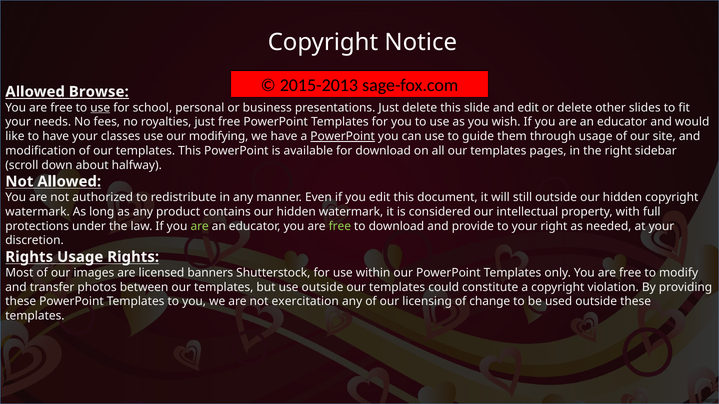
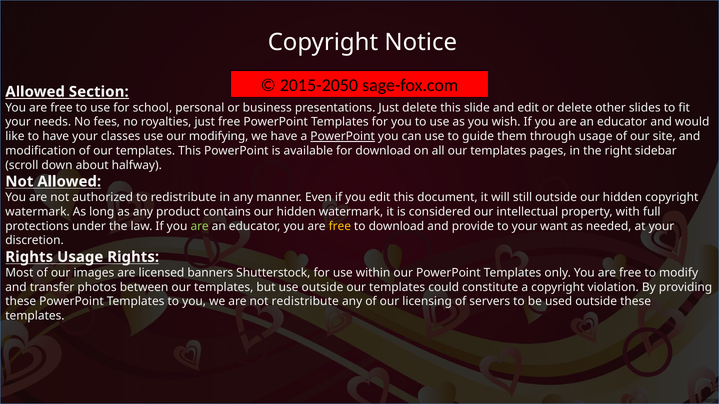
2015-2013: 2015-2013 -> 2015-2050 (319, 85)
Browse: Browse -> Section (99, 92)
use underline: present -> none (100, 108)
free colour: light green -> yellow (340, 226)
your right: right -> want (554, 226)
not exercitation: exercitation -> redistribute (305, 302)
change: change -> servers (490, 302)
